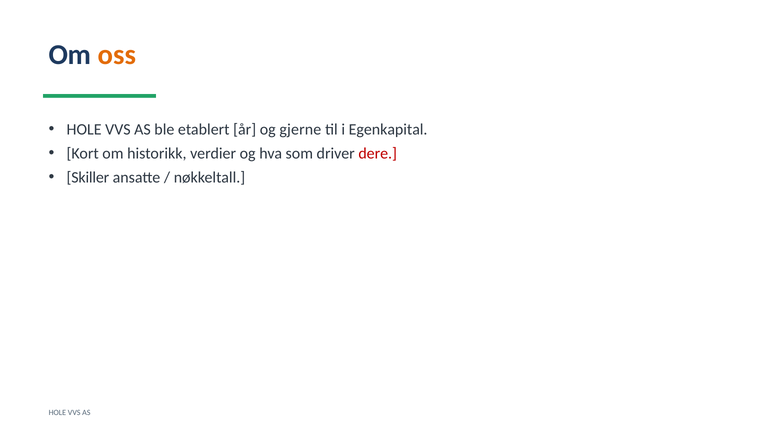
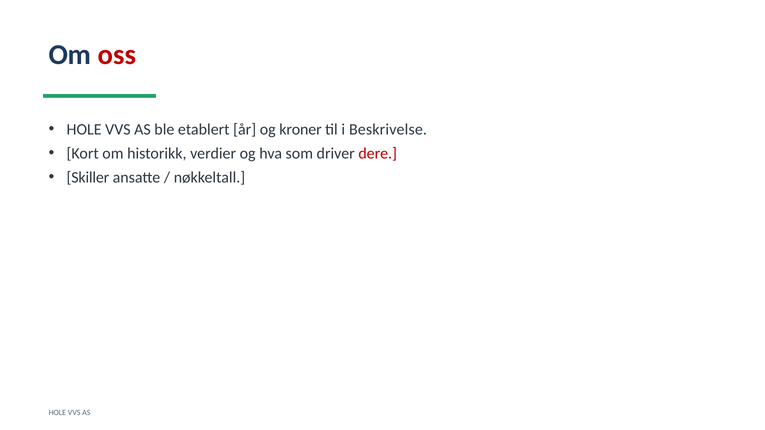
oss colour: orange -> red (117, 55)
gjerne: gjerne -> kroner (300, 130)
Egenkapital: Egenkapital -> Beskrivelse (388, 130)
